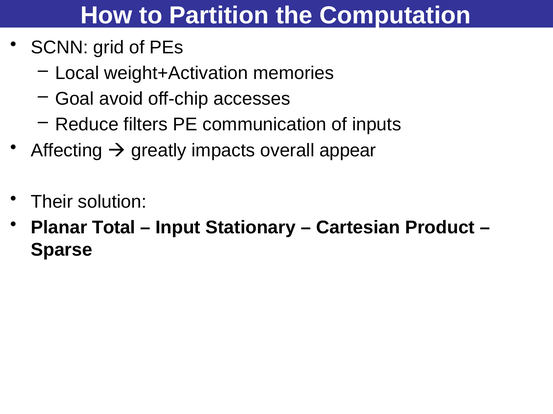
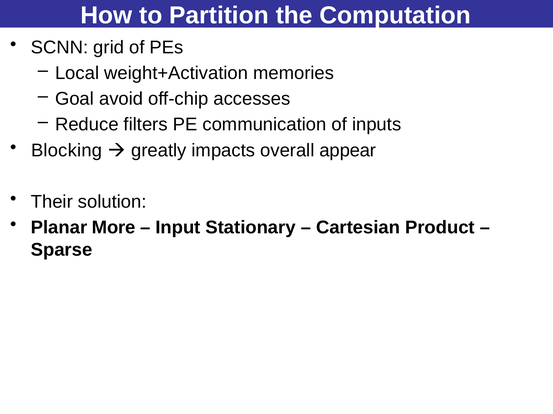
Affecting: Affecting -> Blocking (67, 151)
Total: Total -> More (114, 228)
